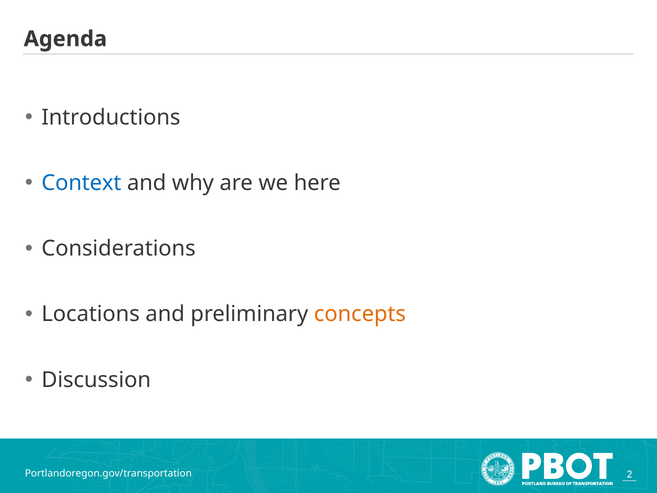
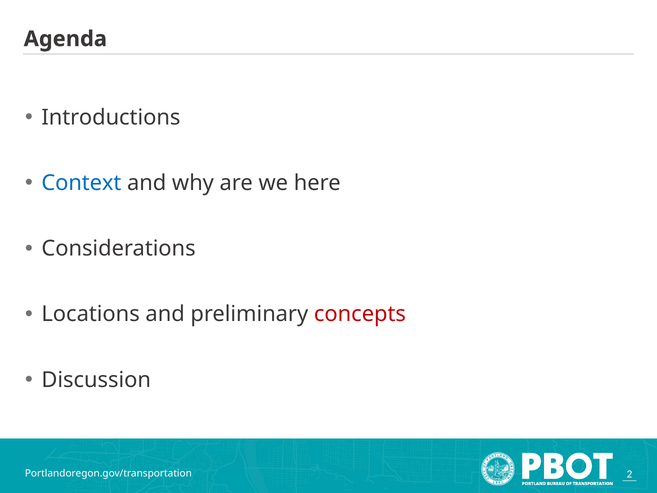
concepts colour: orange -> red (360, 314)
